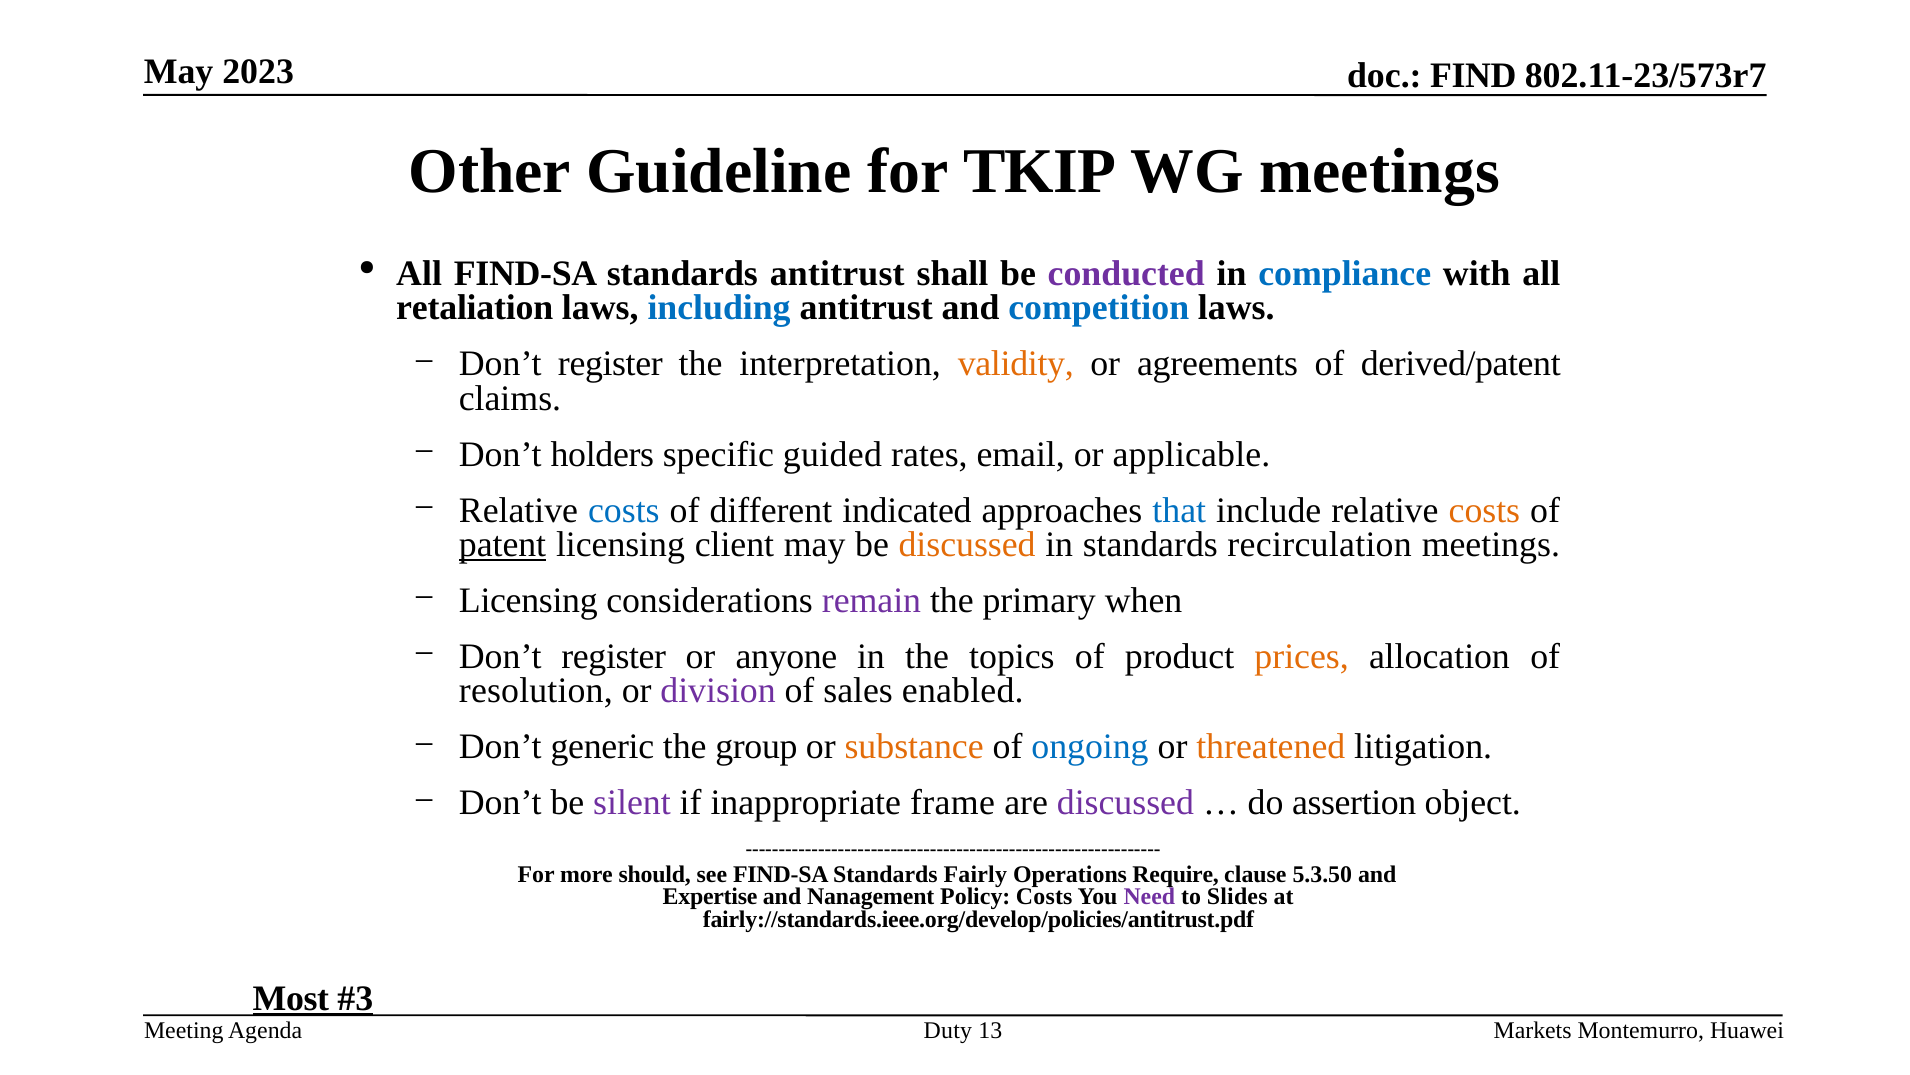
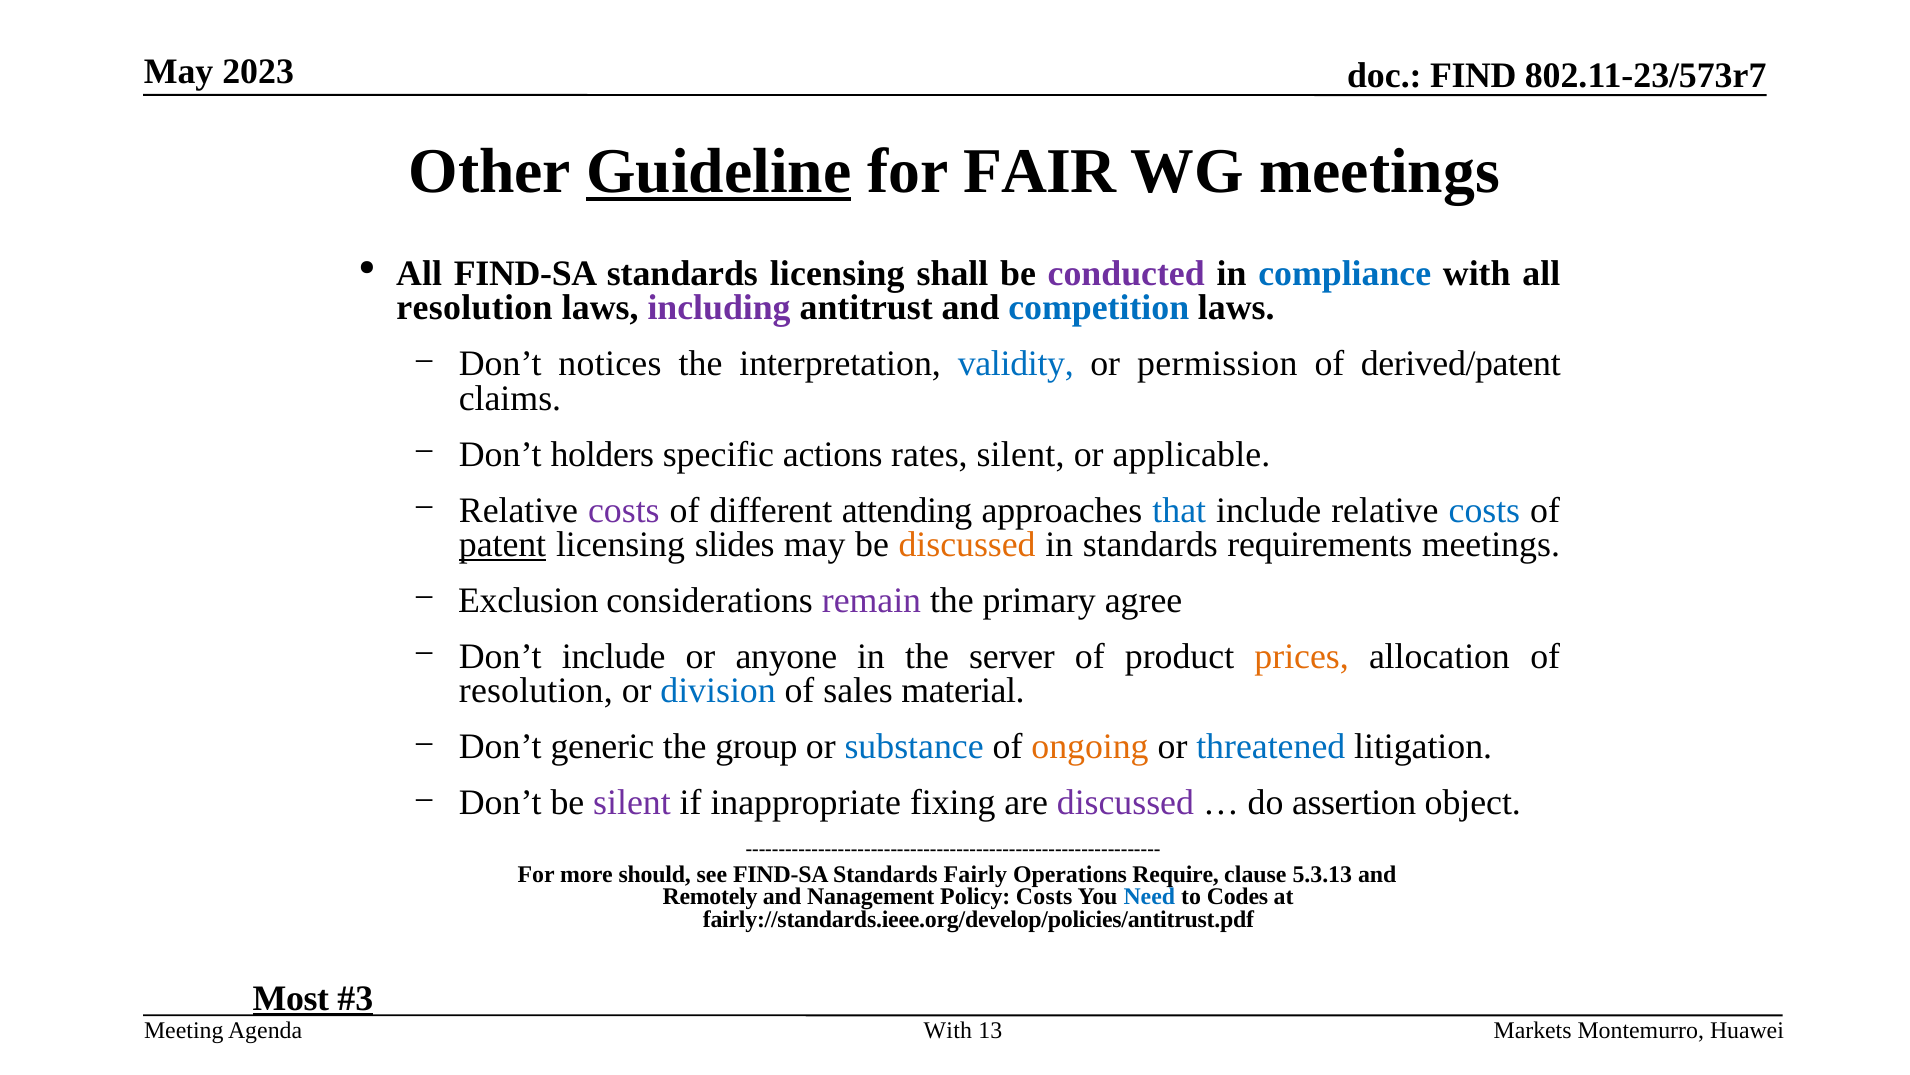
Guideline underline: none -> present (719, 172)
TKIP: TKIP -> FAIR (1040, 172)
standards antitrust: antitrust -> licensing (837, 273)
retaliation: retaliation -> resolution (474, 308)
including colour: blue -> purple (719, 308)
register: register -> notices (610, 364)
validity colour: orange -> blue (1016, 364)
agreements: agreements -> permission (1217, 364)
guided: guided -> actions (833, 454)
rates email: email -> silent (1021, 454)
costs colour: blue -> purple (624, 510)
indicated: indicated -> attending (907, 510)
costs colour: orange -> blue (1484, 510)
client: client -> slides (735, 544)
recirculation: recirculation -> requirements (1320, 544)
Licensing: Licensing -> Exclusion (528, 600)
when: when -> agree (1144, 600)
register: register -> include (614, 656)
topics: topics -> server (1012, 656)
division colour: purple -> blue (718, 690)
enabled: enabled -> material (963, 690)
substance colour: orange -> blue (914, 746)
ongoing colour: blue -> orange (1090, 746)
threatened colour: orange -> blue (1271, 746)
frame: frame -> fixing (953, 802)
5.3.50: 5.3.50 -> 5.3.13 (1322, 874)
Expertise: Expertise -> Remotely (710, 897)
Need colour: purple -> blue (1149, 897)
Slides: Slides -> Codes (1237, 897)
Duty: Duty -> With (948, 1030)
